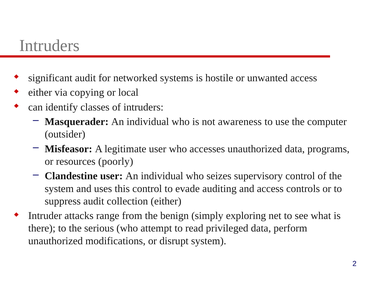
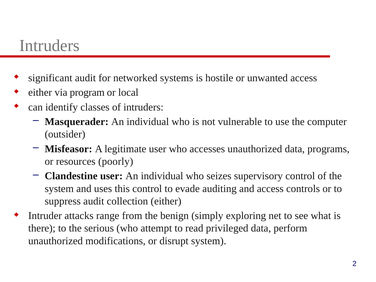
copying: copying -> program (87, 92)
awareness: awareness -> vulnerable (240, 122)
